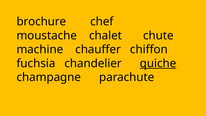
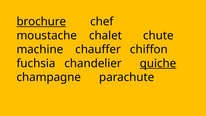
brochure underline: none -> present (41, 22)
